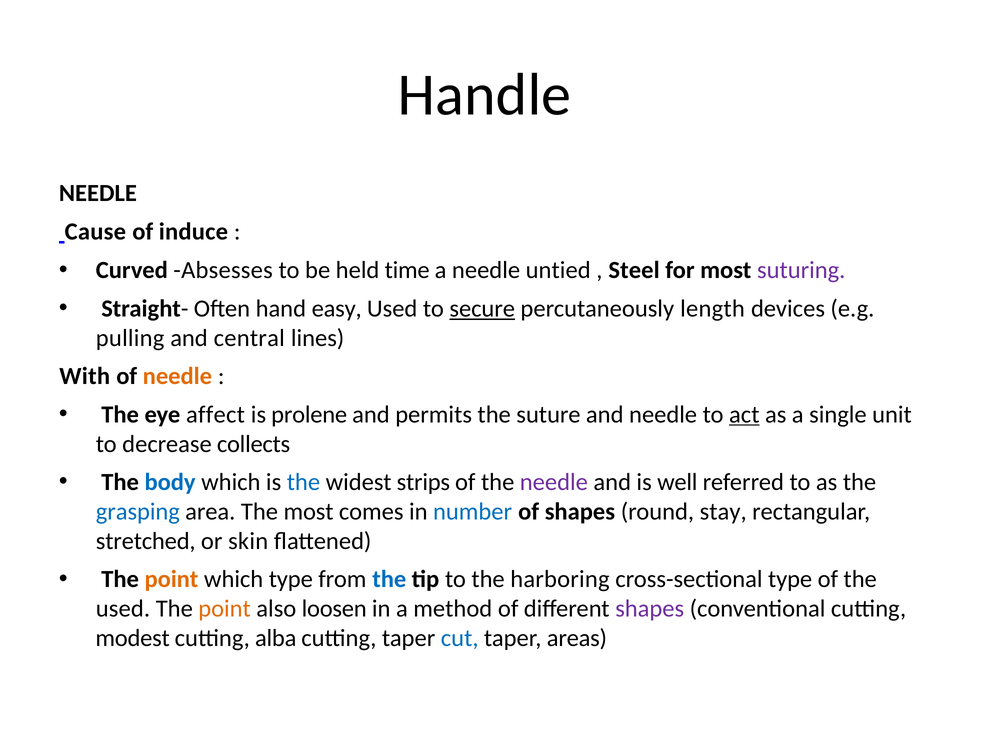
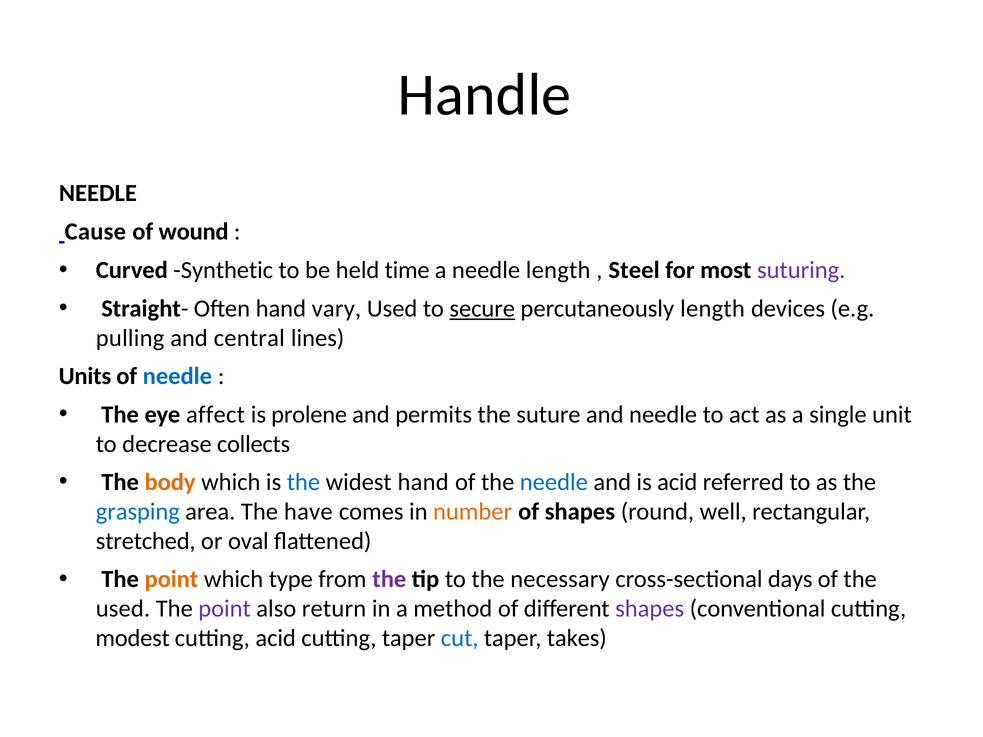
induce: induce -> wound (194, 232)
Absesses: Absesses -> Synthetic (223, 270)
needle untied: untied -> length (558, 270)
easy: easy -> vary (336, 309)
With: With -> Units (85, 376)
needle colour: orange -> blue (177, 376)
act underline: present -> none (744, 415)
body colour: blue -> orange (170, 482)
widest strips: strips -> hand (423, 482)
needle colour: purple -> blue (554, 482)
is well: well -> acid (677, 482)
The most: most -> have (308, 512)
number colour: blue -> orange (473, 512)
stay: stay -> well (723, 512)
skin: skin -> oval (248, 541)
the colour: blue -> purple (389, 580)
harboring: harboring -> necessary (560, 580)
cross-sectional type: type -> days (790, 580)
point colour: orange -> purple (225, 609)
loosen: loosen -> return (334, 609)
cutting alba: alba -> acid (276, 639)
areas: areas -> takes (577, 639)
